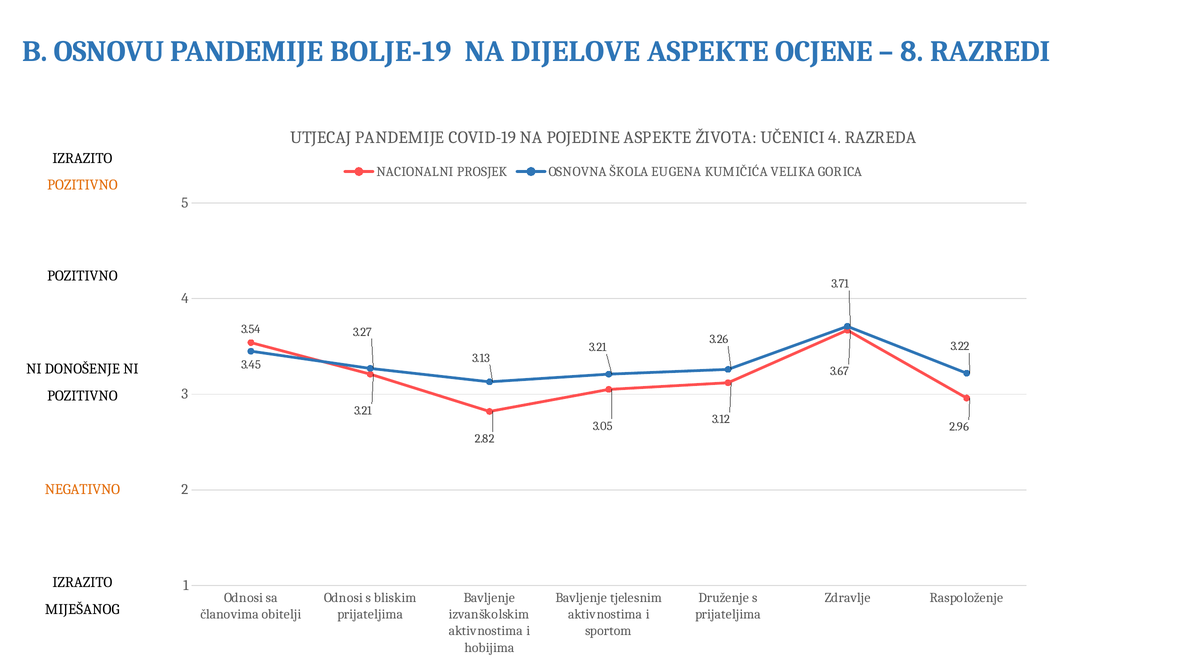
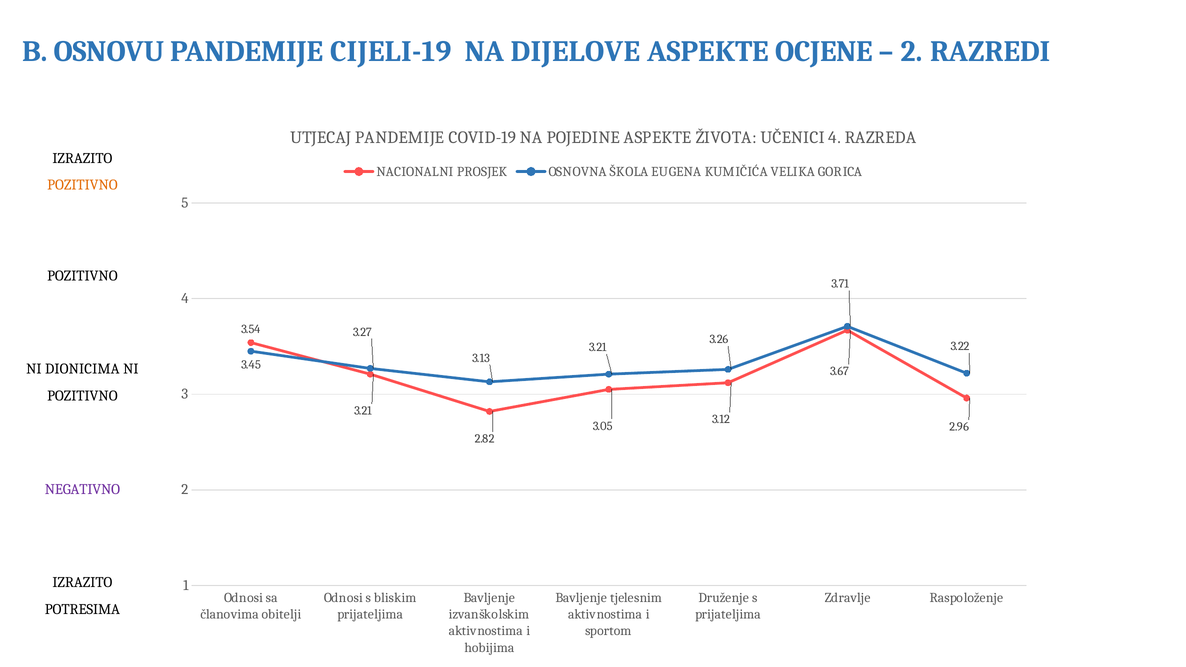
BOLJE-19: BOLJE-19 -> CIJELI-19 (391, 51)
8: 8 -> 2 (912, 51)
DONOŠENJE: DONOŠENJE -> DIONICIMA (82, 369)
NEGATIVNO colour: orange -> purple (82, 489)
MIJEŠANOG: MIJEŠANOG -> POTRESIMA (82, 609)
